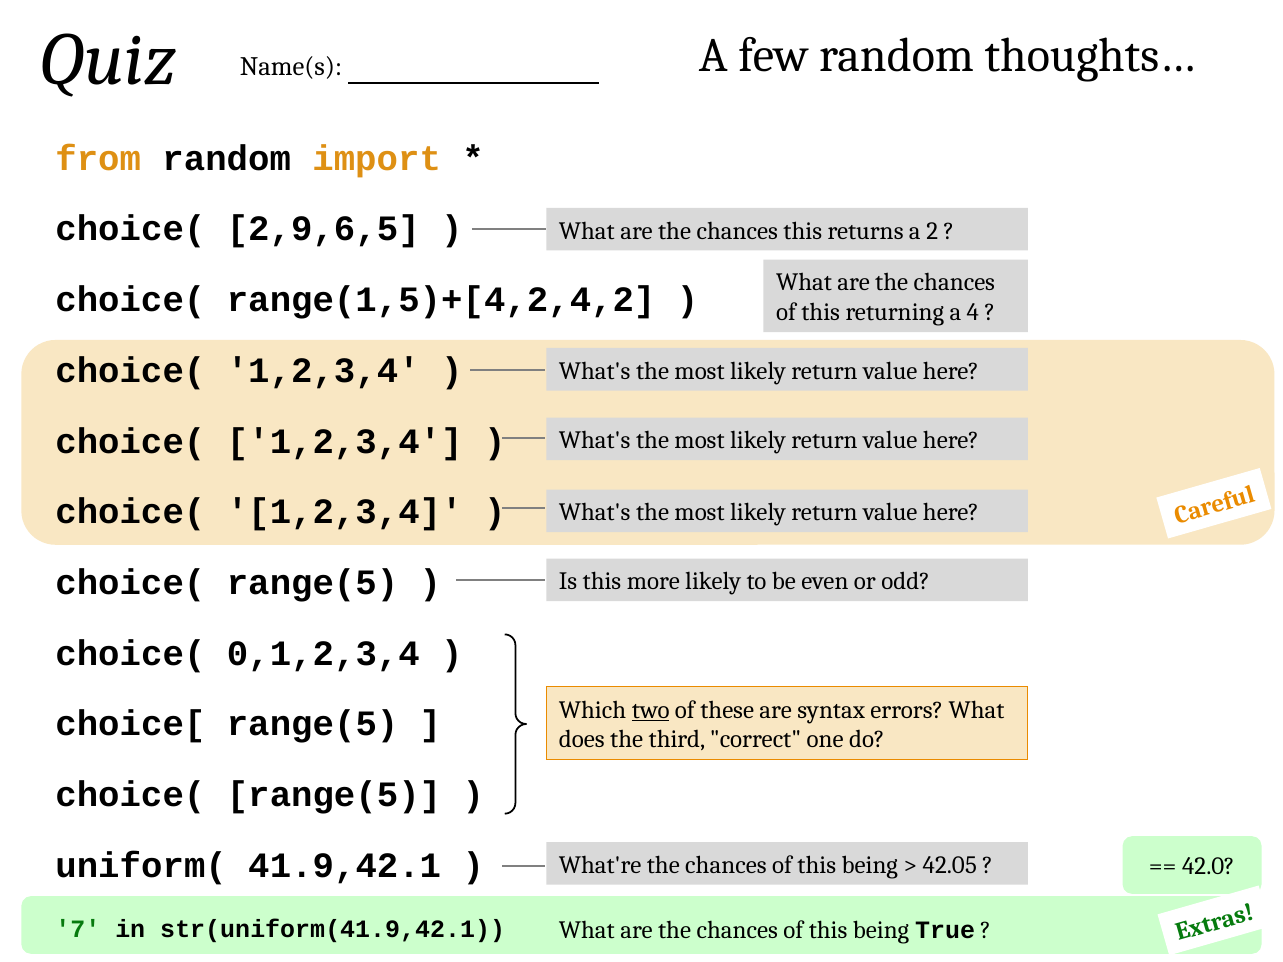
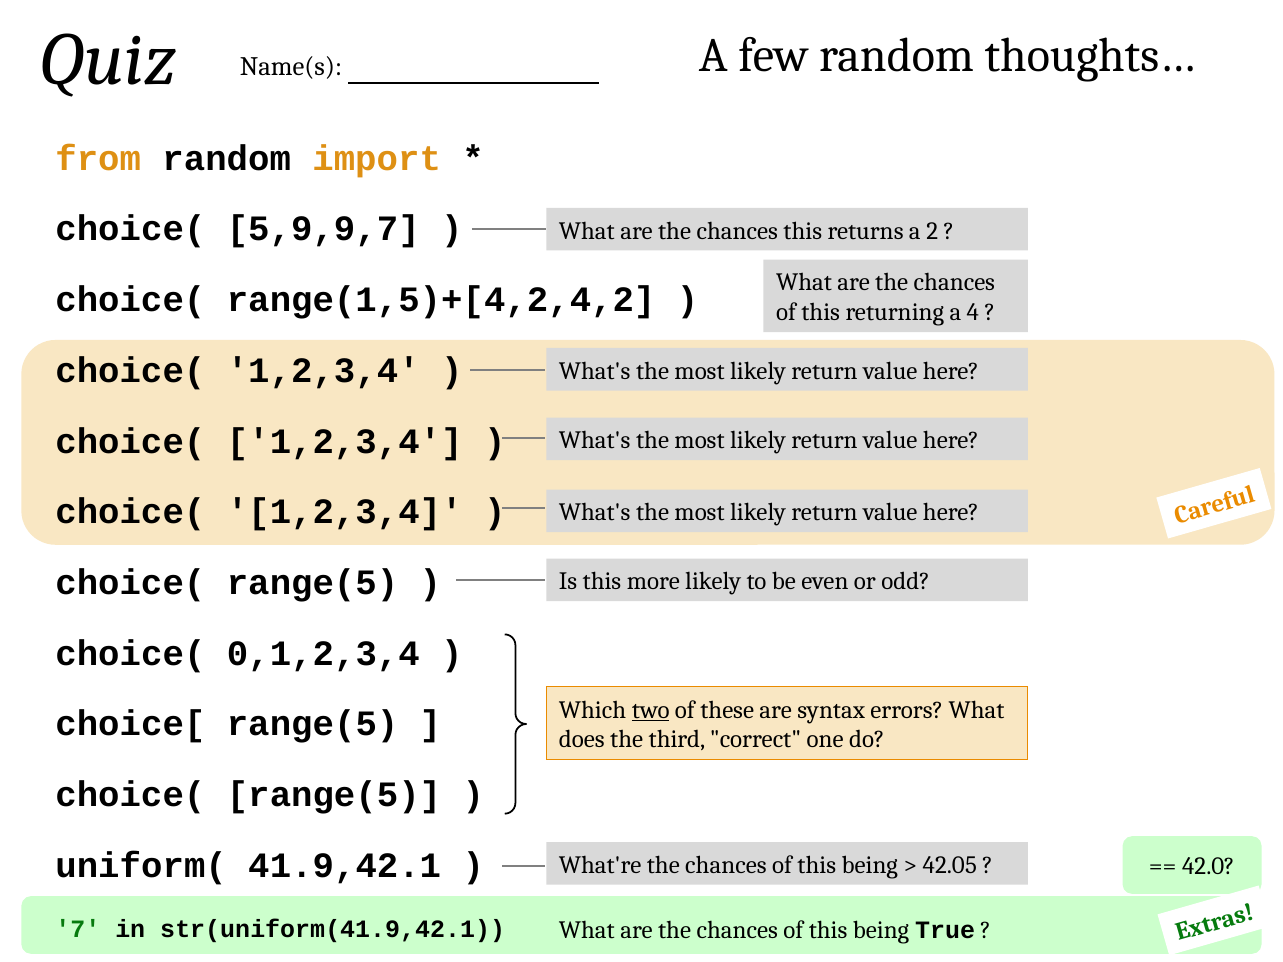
2,9,6,5: 2,9,6,5 -> 5,9,9,7 (323, 229)
